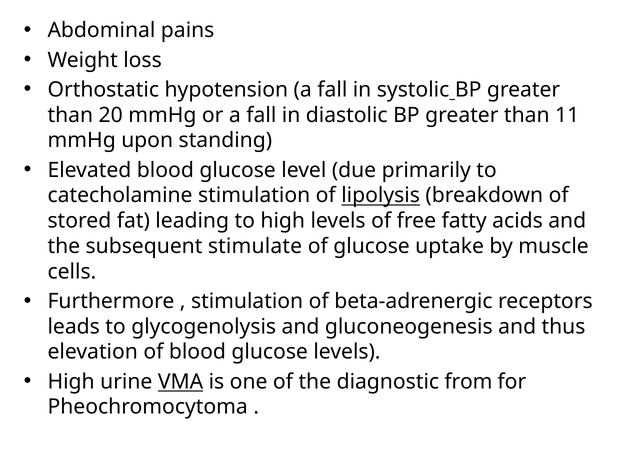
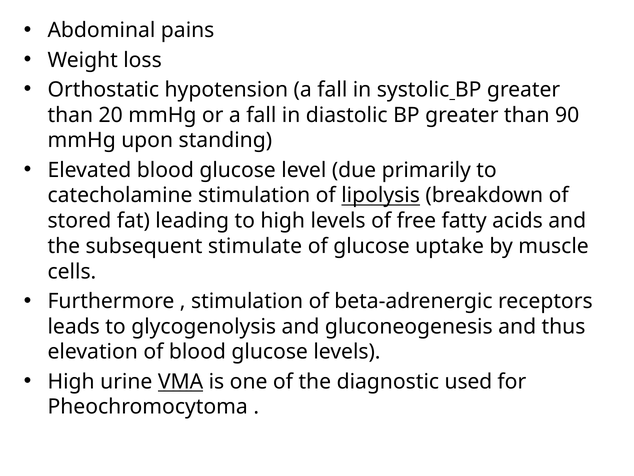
11: 11 -> 90 (567, 115)
from: from -> used (468, 381)
